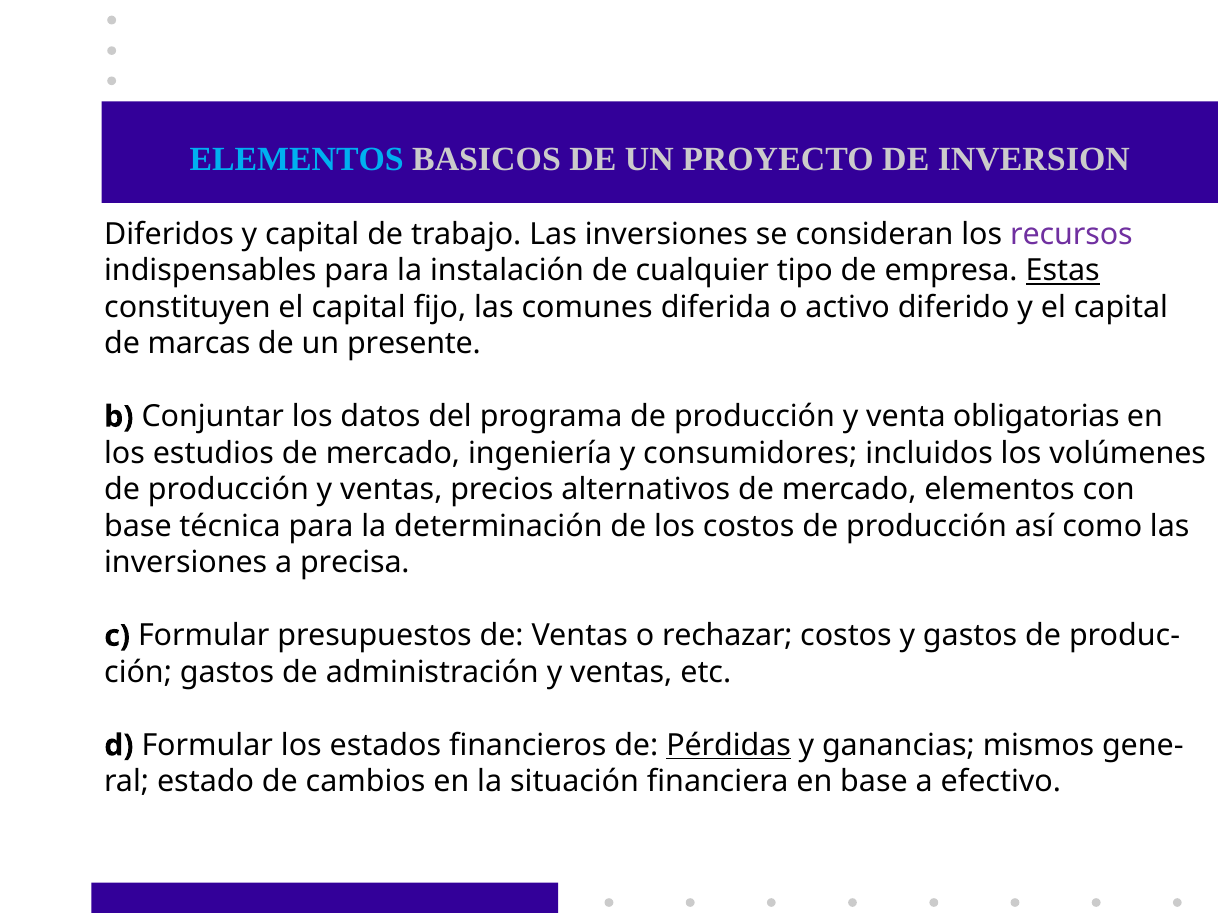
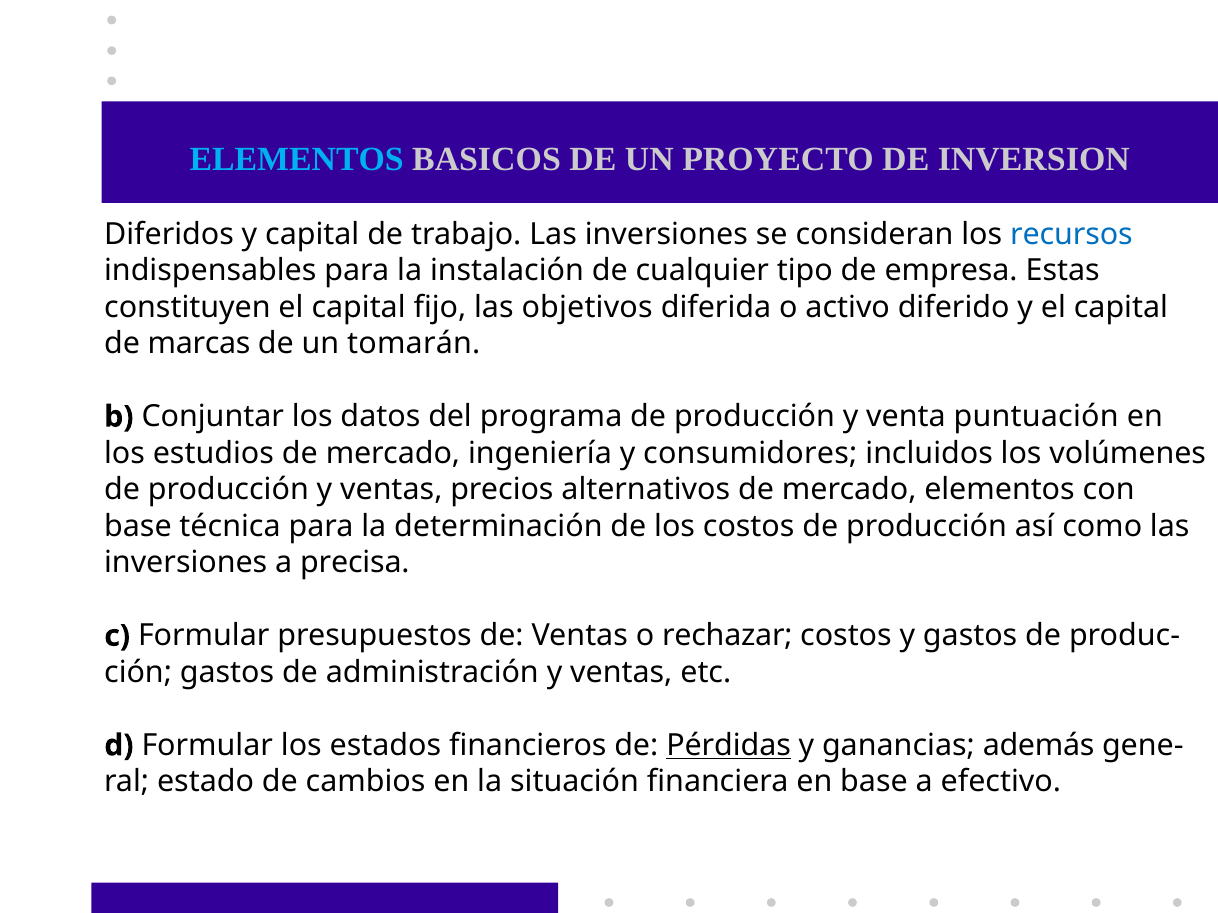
recursos colour: purple -> blue (1071, 234)
Estas underline: present -> none (1063, 271)
comunes: comunes -> objetivos (587, 307)
presente: presente -> tomarán (414, 344)
obligatorias: obligatorias -> puntuación (1036, 417)
mismos: mismos -> además (1039, 746)
